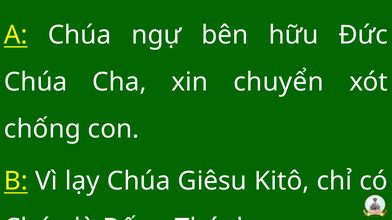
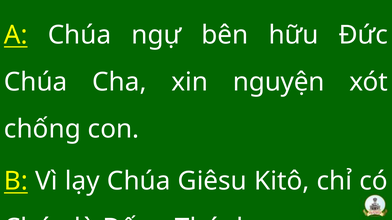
chuyển: chuyển -> nguyện (279, 82)
